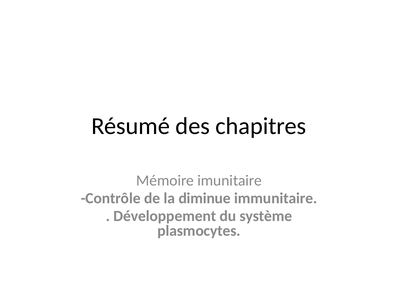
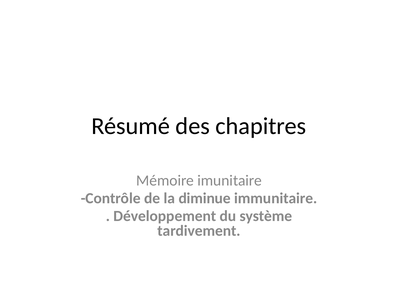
plasmocytes: plasmocytes -> tardivement (199, 231)
